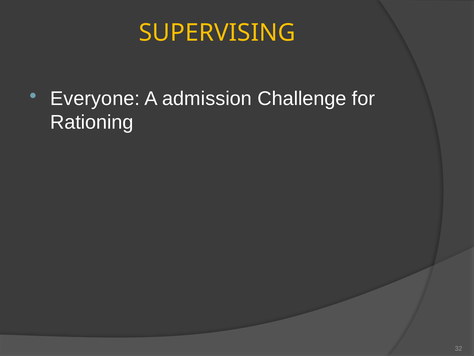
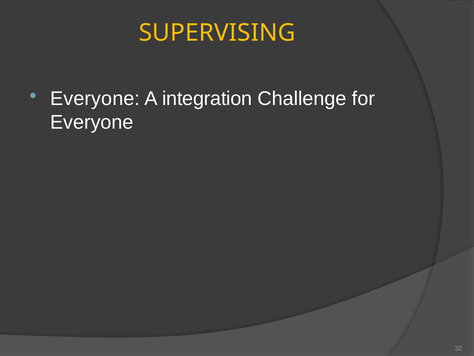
admission: admission -> integration (207, 99)
Rationing: Rationing -> Everyone (92, 122)
